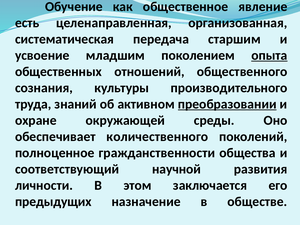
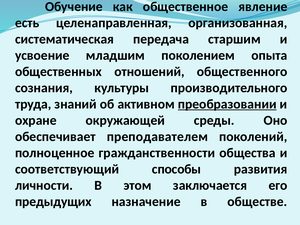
опыта underline: present -> none (269, 55)
количественного: количественного -> преподавателем (157, 137)
научной: научной -> способы (177, 169)
